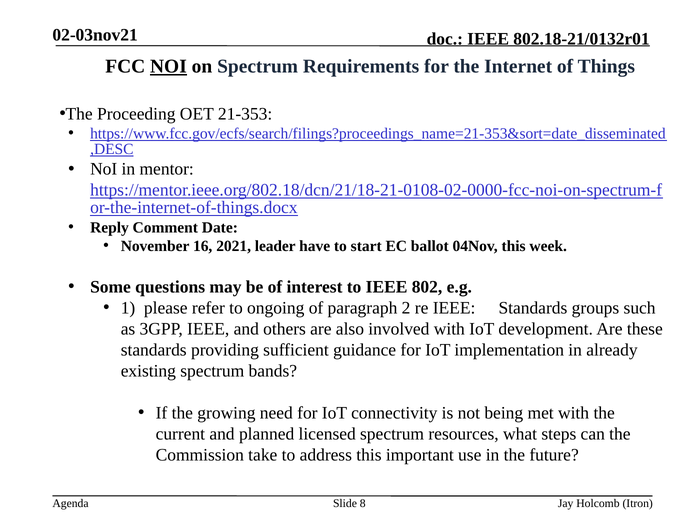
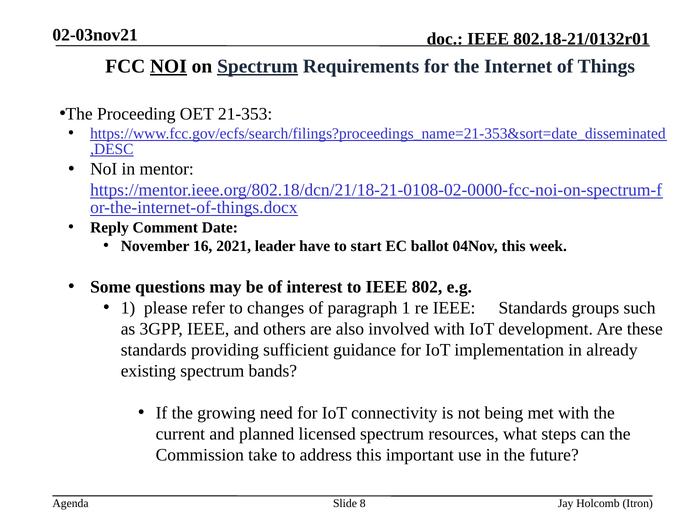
Spectrum underline: none -> present (258, 66)
ongoing: ongoing -> changes (276, 308)
paragraph 2: 2 -> 1 (406, 308)
